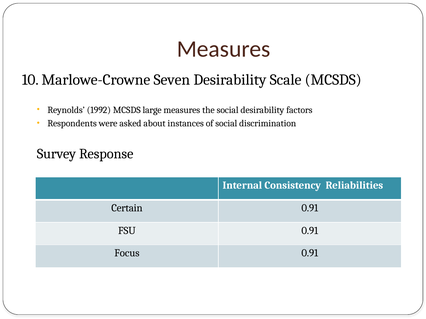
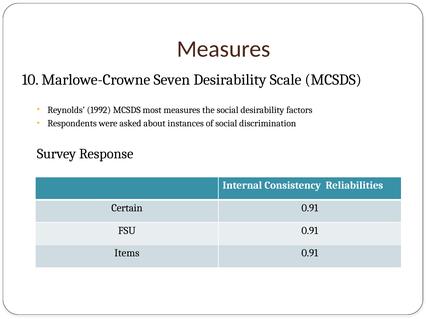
large: large -> most (152, 110)
Focus: Focus -> Items (127, 253)
